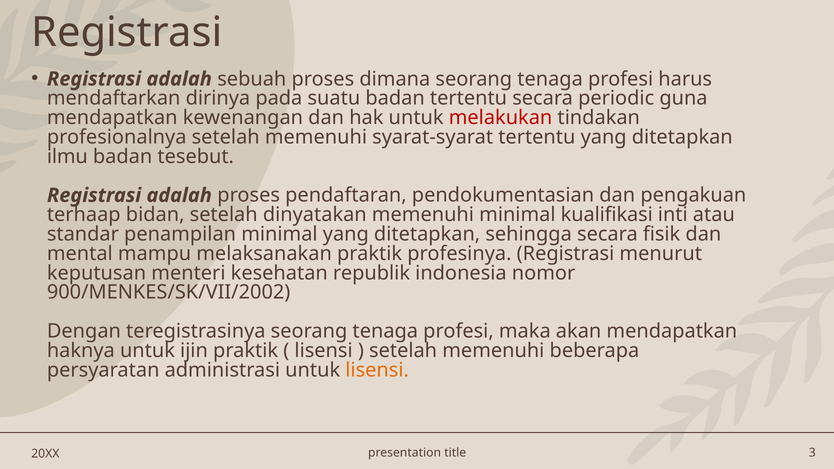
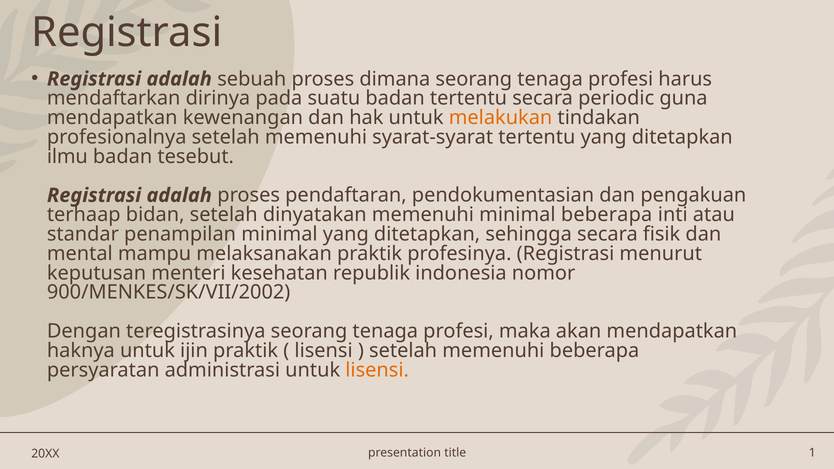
melakukan colour: red -> orange (501, 118)
minimal kualifikasi: kualifikasi -> beberapa (607, 215)
3: 3 -> 1 (812, 453)
